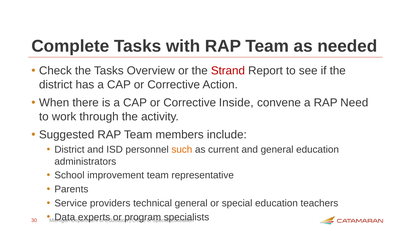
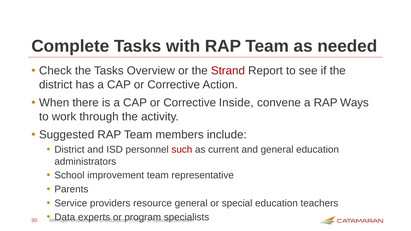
Need: Need -> Ways (354, 103)
such colour: orange -> red (182, 150)
technical: technical -> resource (153, 203)
